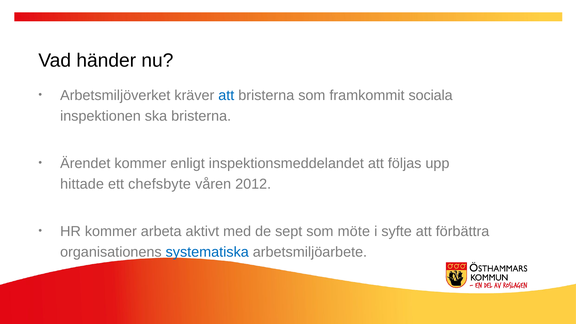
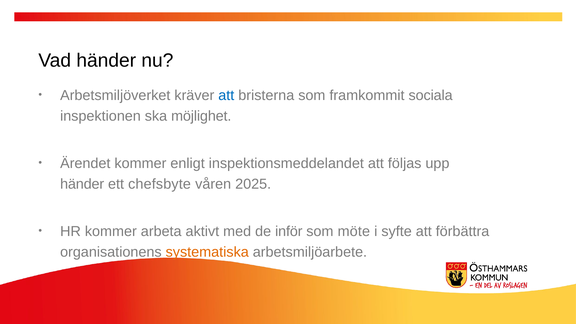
ska bristerna: bristerna -> möjlighet (201, 116)
hittade: hittade -> händer (82, 184)
2012: 2012 -> 2025 (253, 184)
sept: sept -> inför (289, 231)
systematiska colour: blue -> orange (207, 252)
